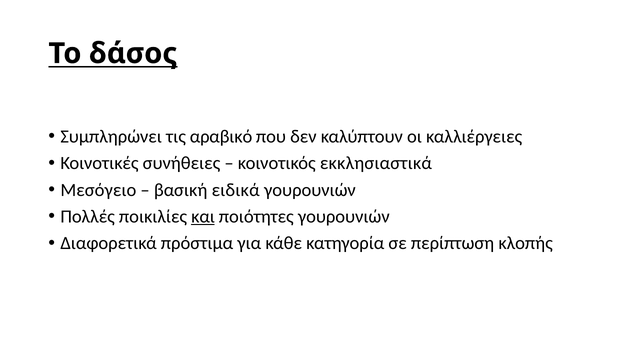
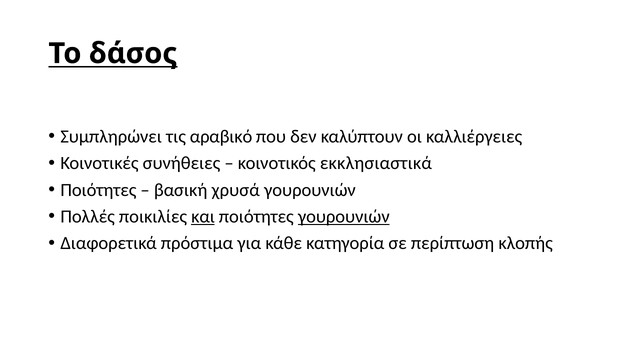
Μεσόγειο: Μεσόγειο -> Ποιότητες (98, 190)
ειδικά: ειδικά -> χρυσά (236, 190)
γουρουνιών underline: none -> present (344, 216)
